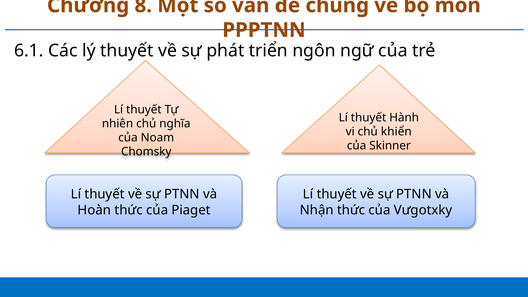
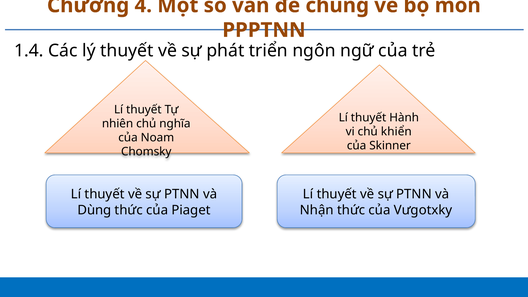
8: 8 -> 4 (143, 5)
6.1: 6.1 -> 1.4 (29, 51)
Hoàn: Hoàn -> Dùng (94, 210)
